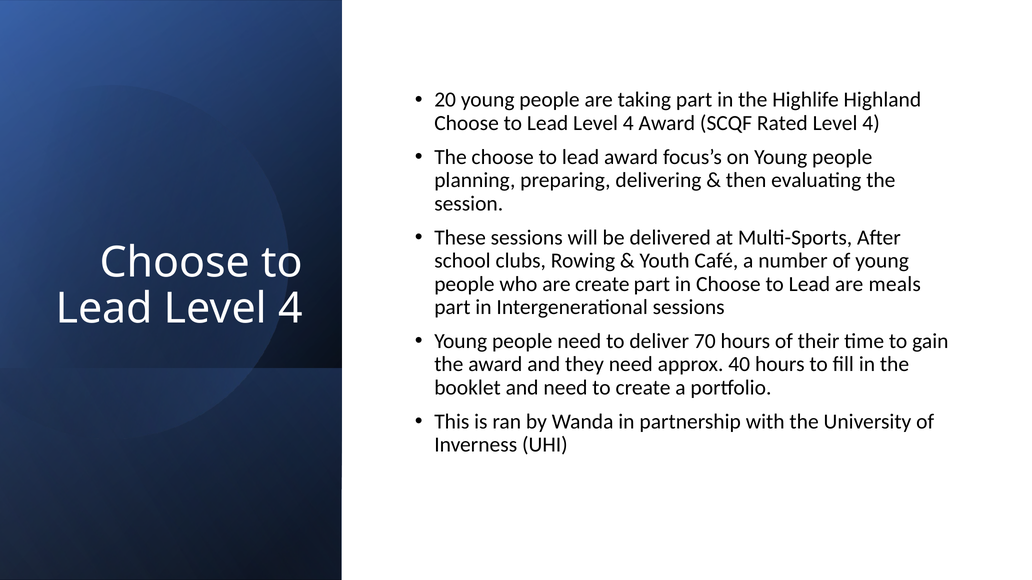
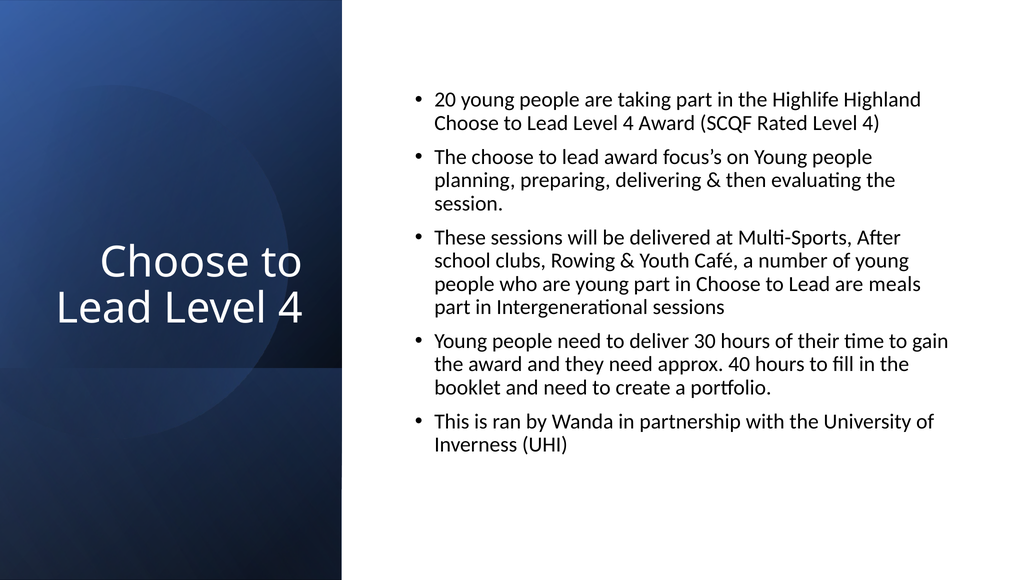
are create: create -> young (602, 284)
70: 70 -> 30 (705, 341)
